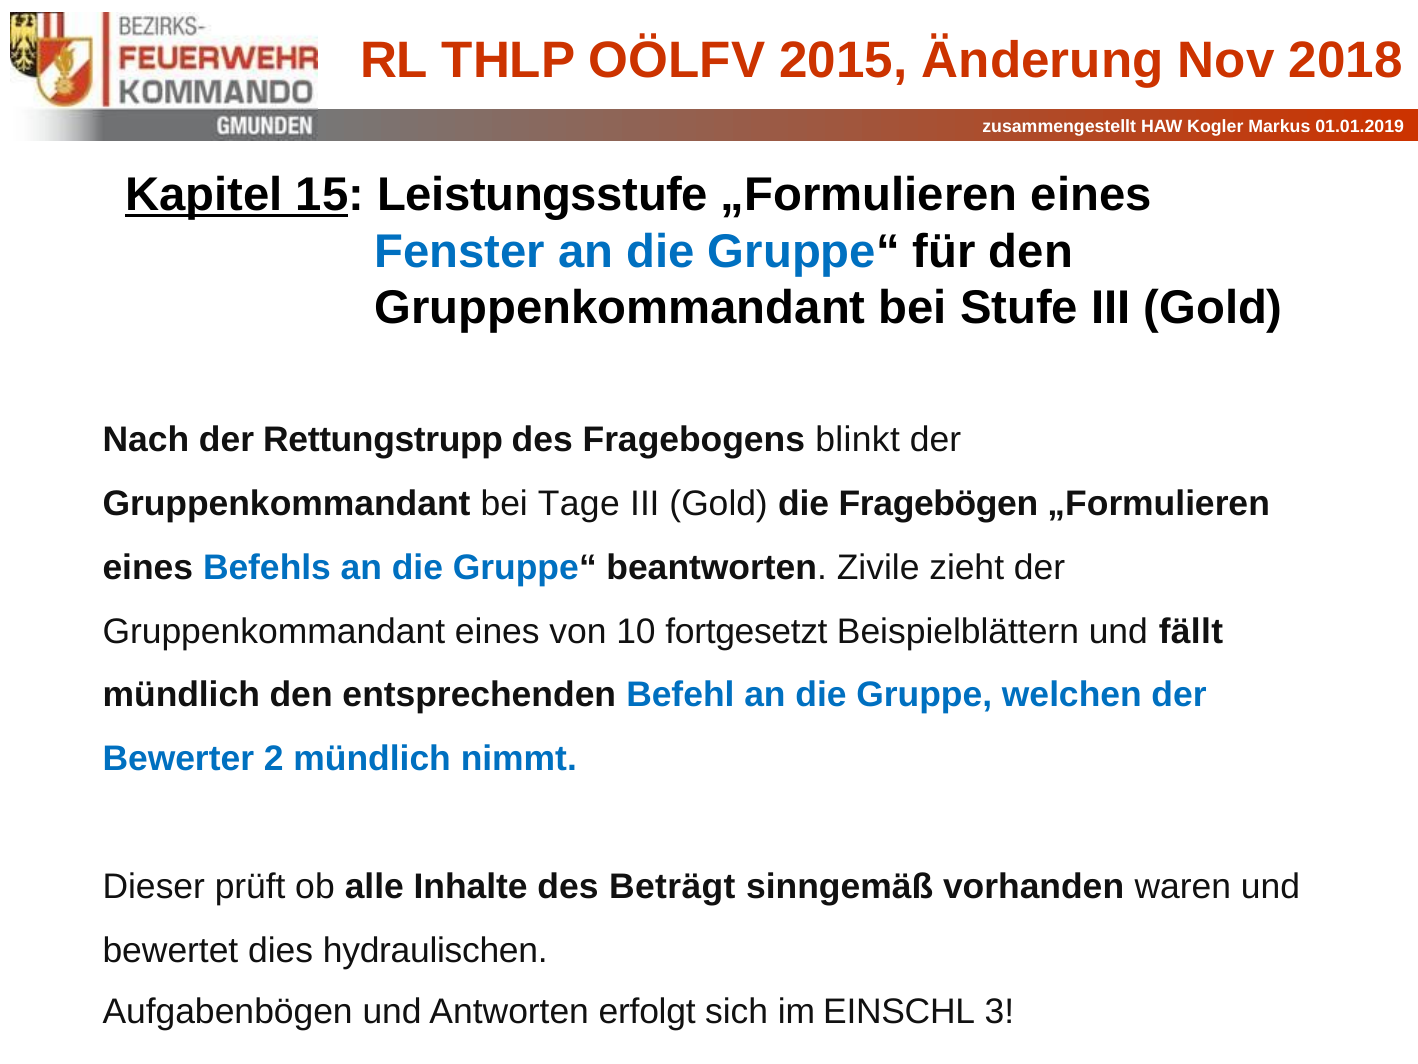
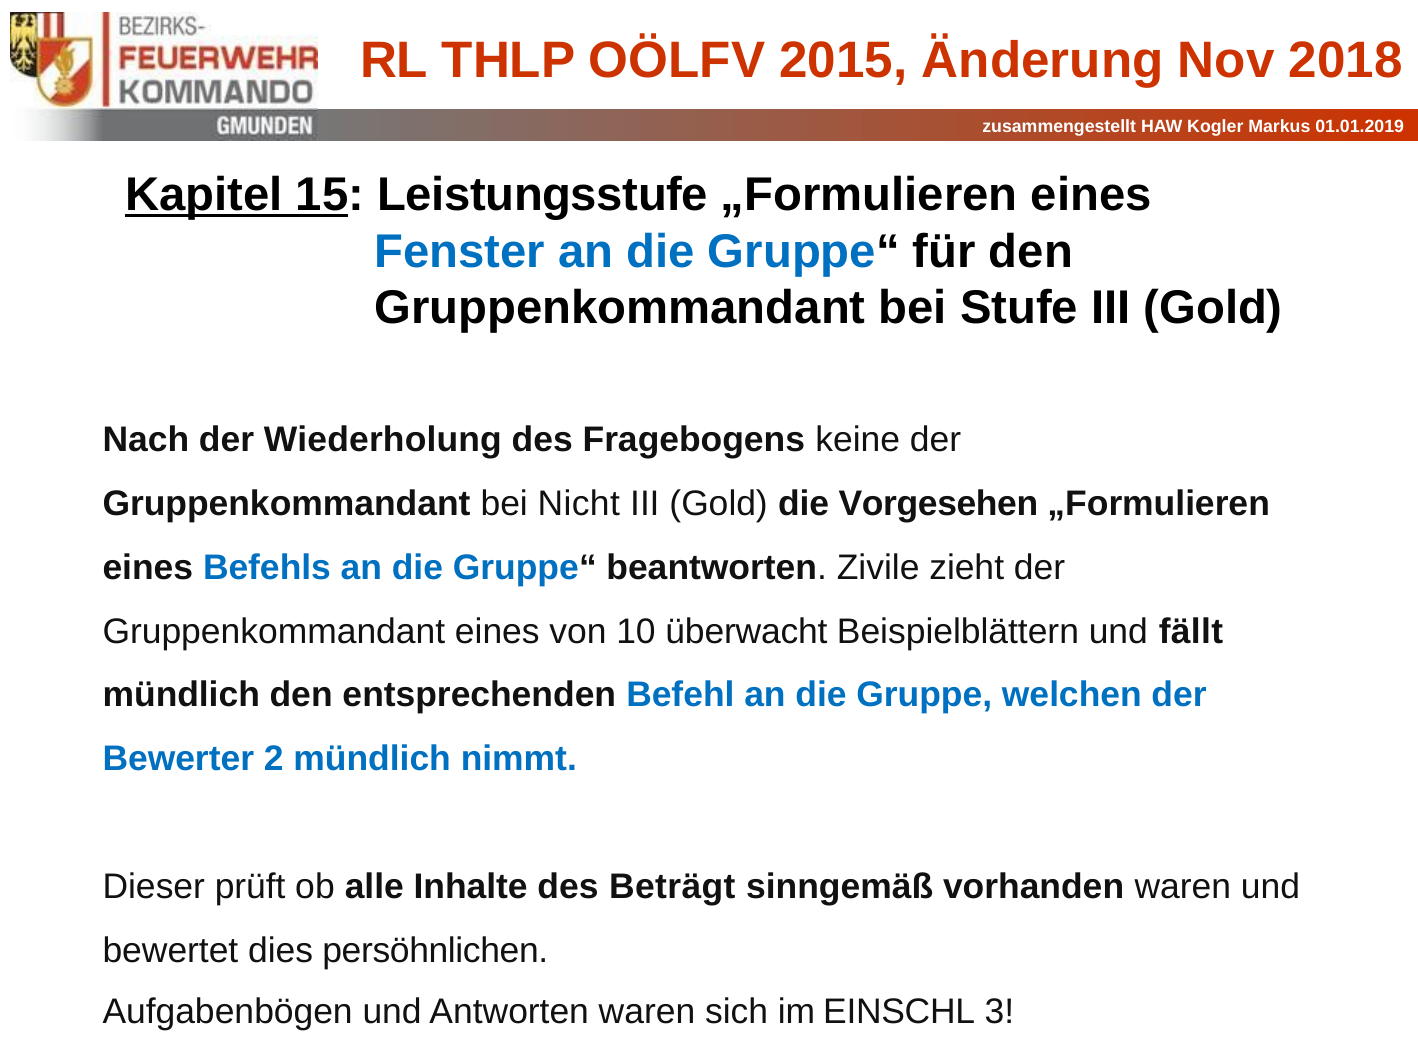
Rettungstrupp: Rettungstrupp -> Wiederholung (383, 440)
blinkt: blinkt -> keine (858, 440)
Tage: Tage -> Nicht (579, 504)
Fragebögen: Fragebögen -> Vorgesehen (938, 504)
fortgesetzt: fortgesetzt -> überwacht (746, 631)
hydraulischen: hydraulischen -> persöhnlichen (435, 950)
Antworten erfolgt: erfolgt -> waren (647, 1012)
